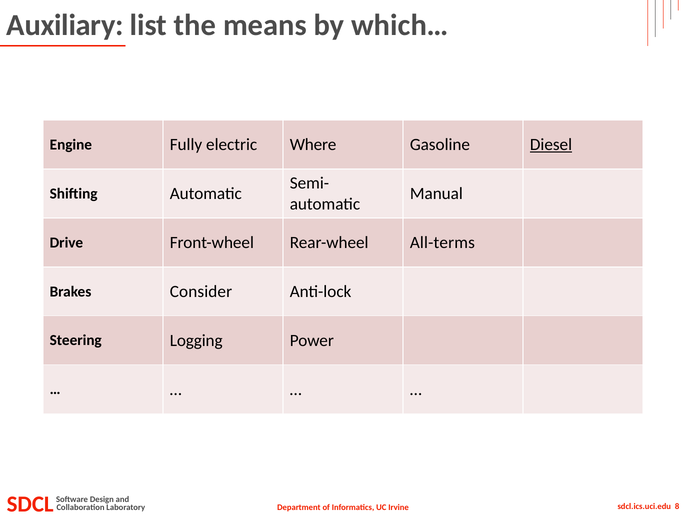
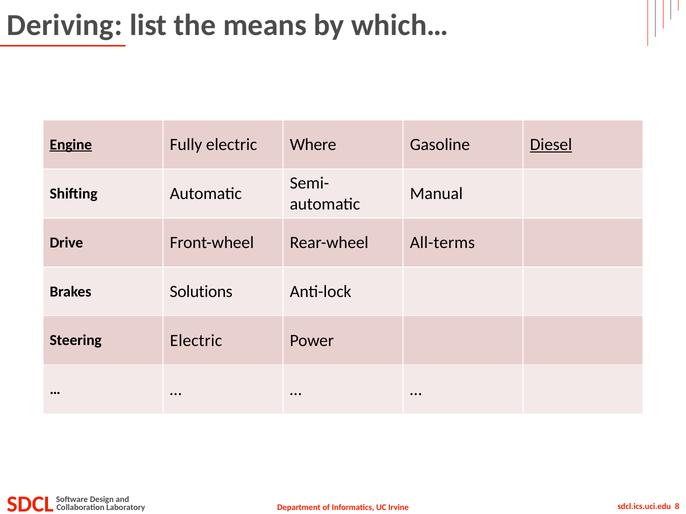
Auxiliary: Auxiliary -> Deriving (65, 25)
Engine underline: none -> present (71, 145)
Consider: Consider -> Solutions (201, 292)
Steering Logging: Logging -> Electric (196, 341)
